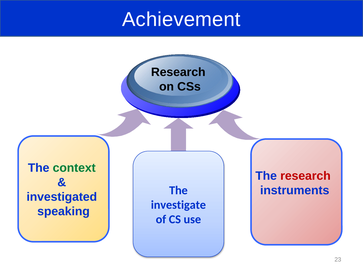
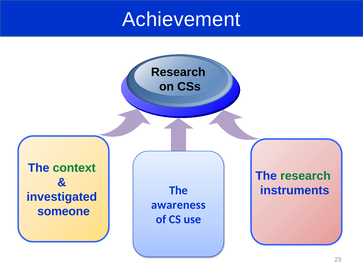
research colour: red -> green (305, 176)
investigate: investigate -> awareness (178, 205)
speaking: speaking -> someone (64, 212)
